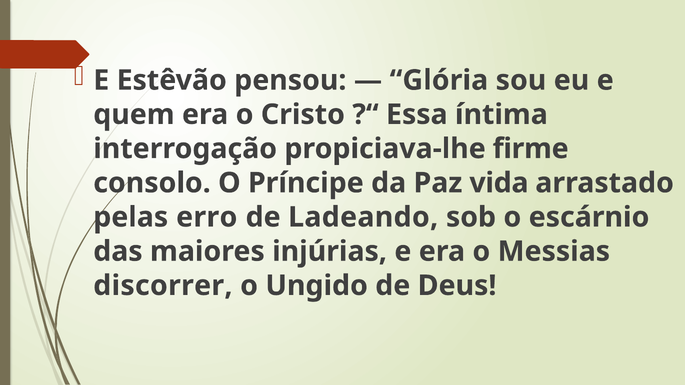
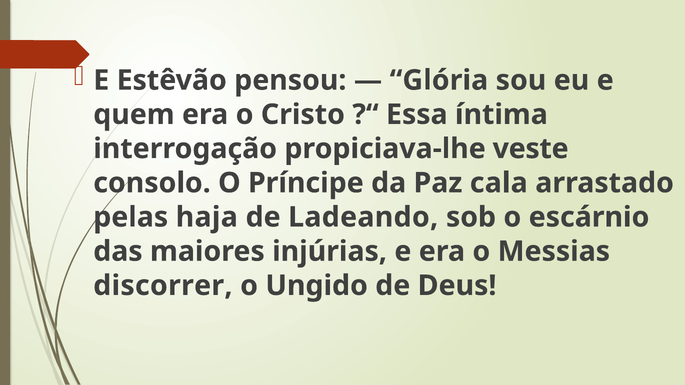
firme: firme -> veste (531, 149)
vida: vida -> cala (499, 183)
erro: erro -> haja (207, 217)
